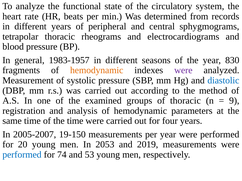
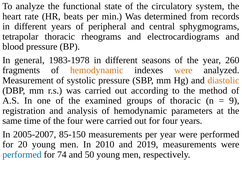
1983-1957: 1983-1957 -> 1983-1978 (69, 60)
830: 830 -> 260 (232, 60)
were colour: purple -> orange (183, 70)
diastolic colour: blue -> orange (223, 81)
the time: time -> four (75, 121)
19-150: 19-150 -> 85-150 (72, 135)
2053: 2053 -> 2010 (105, 145)
53: 53 -> 50 (89, 155)
